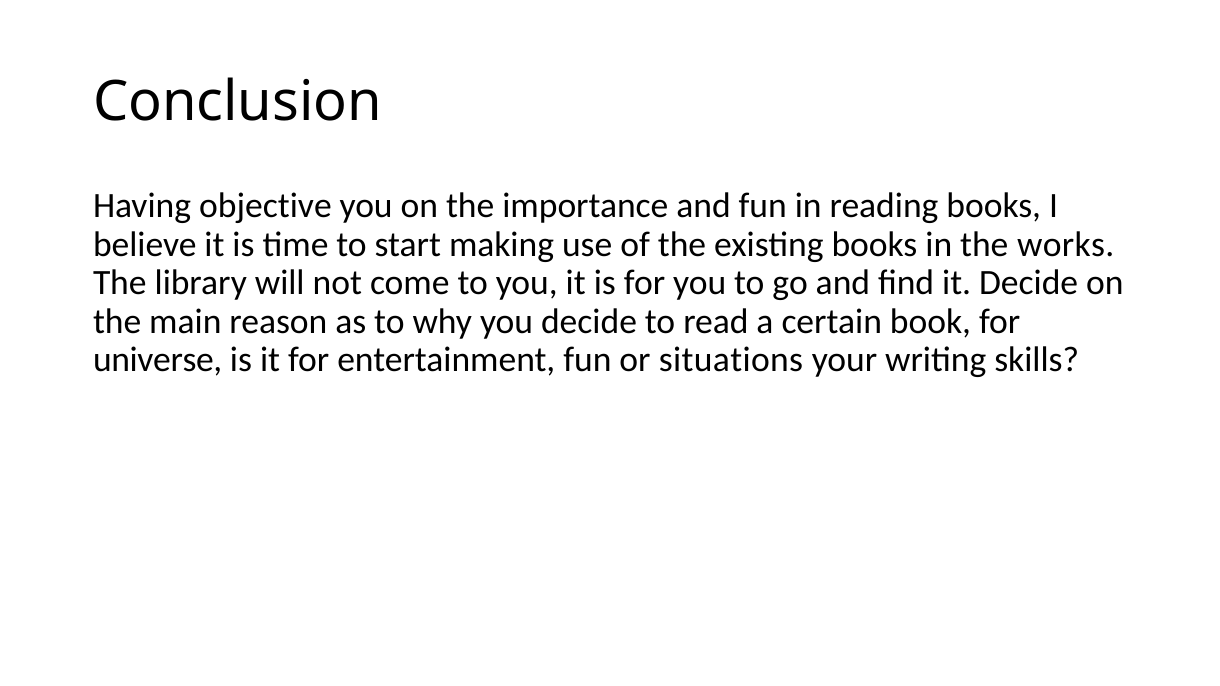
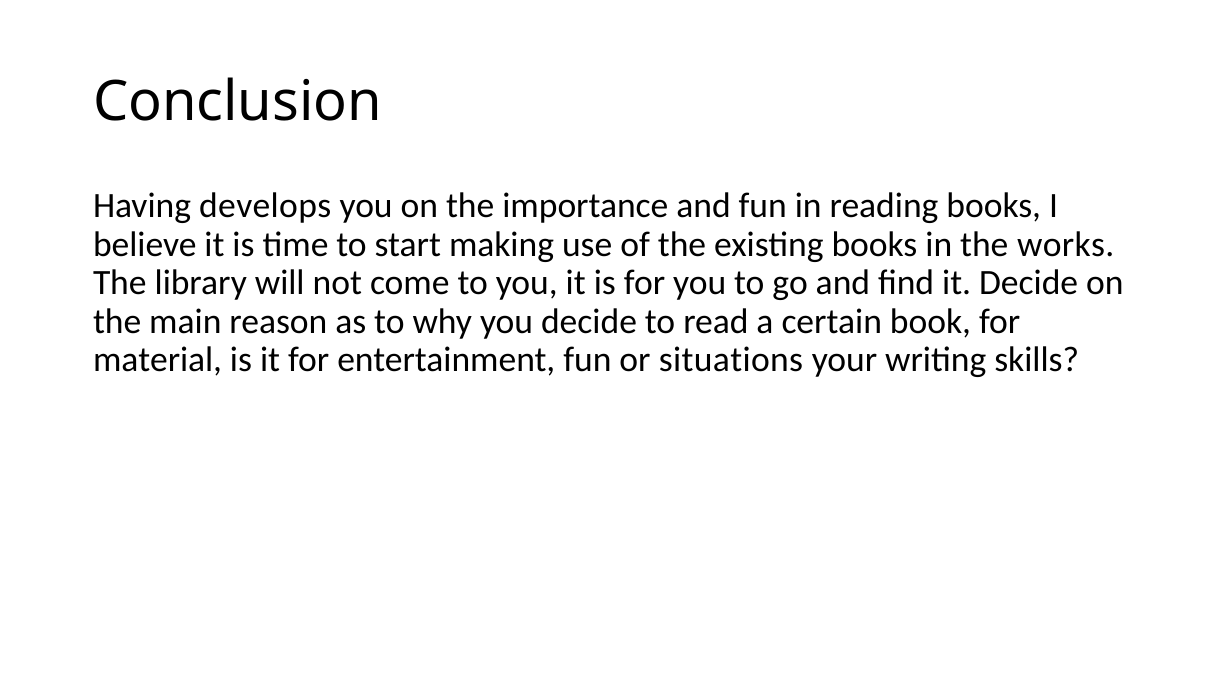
objective: objective -> develops (265, 206)
universe: universe -> material (158, 360)
